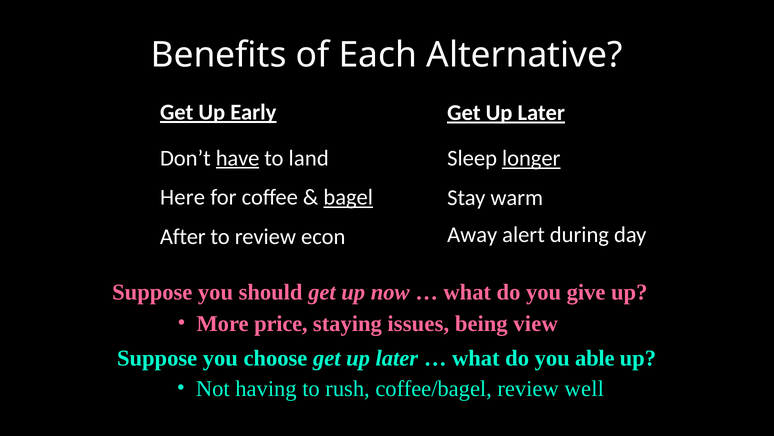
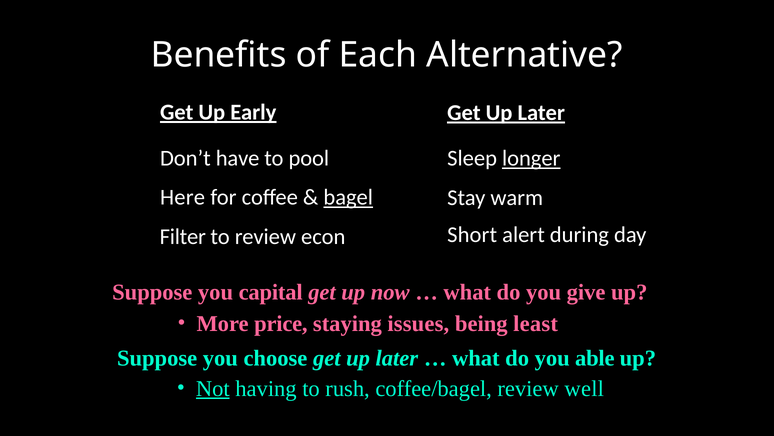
have underline: present -> none (238, 158)
land: land -> pool (309, 158)
Away: Away -> Short (472, 235)
After: After -> Filter (183, 236)
should: should -> capital (271, 292)
view: view -> least (536, 323)
Not underline: none -> present (213, 388)
